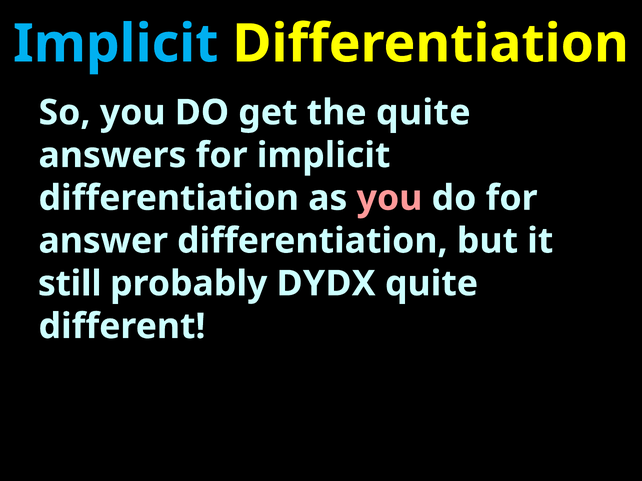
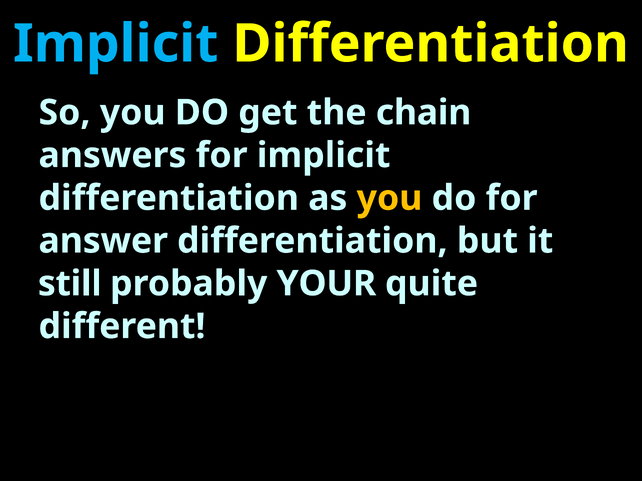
the quite: quite -> chain (424, 113)
you colour: pink -> yellow (390, 198)
DYDX: DYDX -> YOUR (326, 284)
